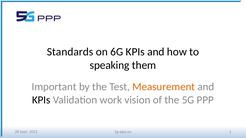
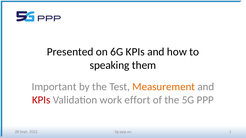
Standards: Standards -> Presented (70, 52)
KPIs colour: black -> red (41, 100)
vision: vision -> effort (137, 100)
